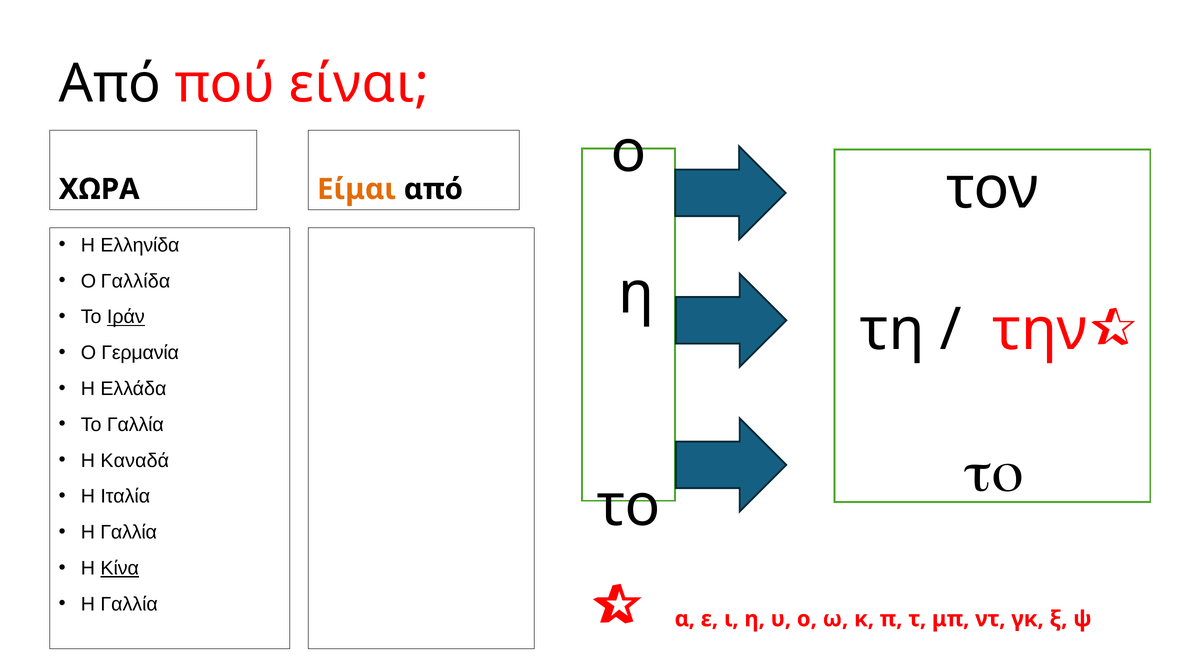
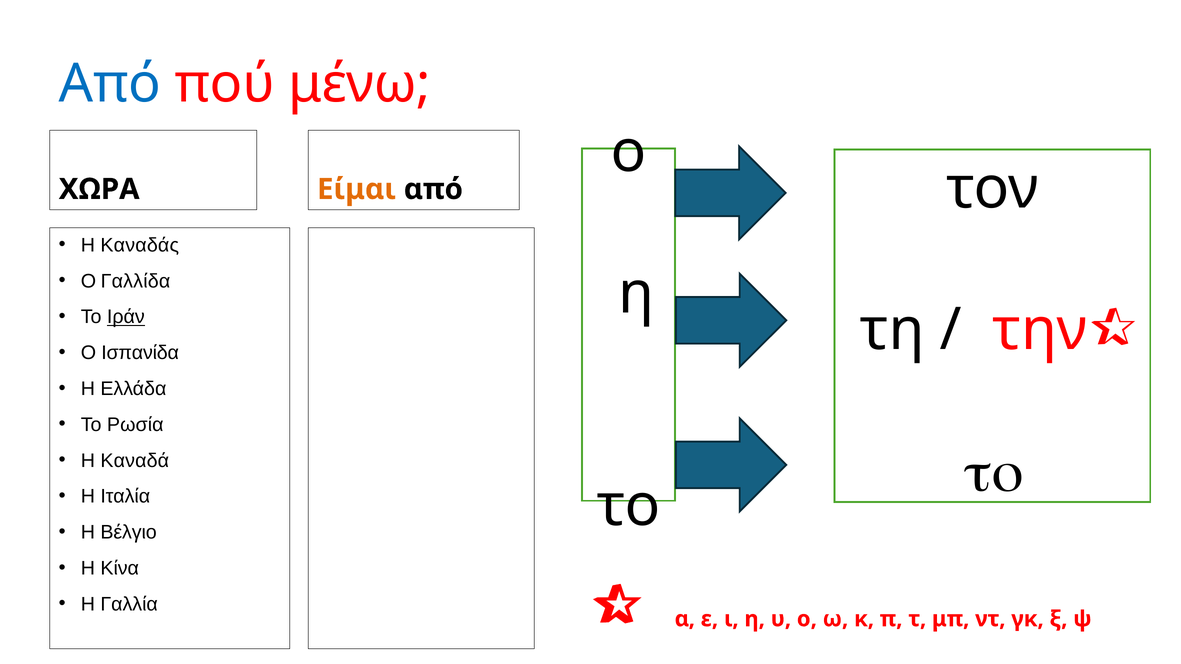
Από colour: black -> blue (110, 84)
είναι: είναι -> μένω (360, 84)
Ελληνίδα: Ελληνίδα -> Καναδάς (140, 245)
Γερμανία: Γερμανία -> Ισπανίδα (140, 353)
Το Γαλλία: Γαλλία -> Ρωσία (135, 425)
Γαλλία: Γαλλία -> Βέλγιο (129, 533)
Κίνα underline: present -> none (120, 569)
